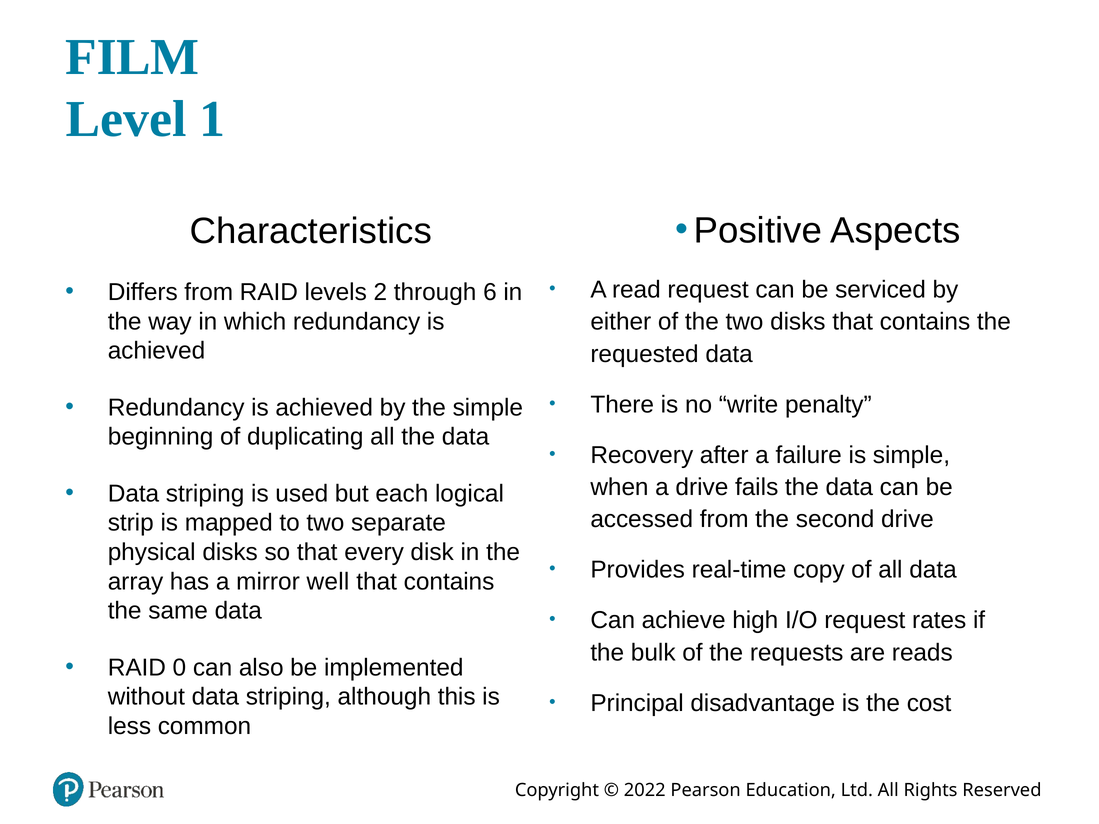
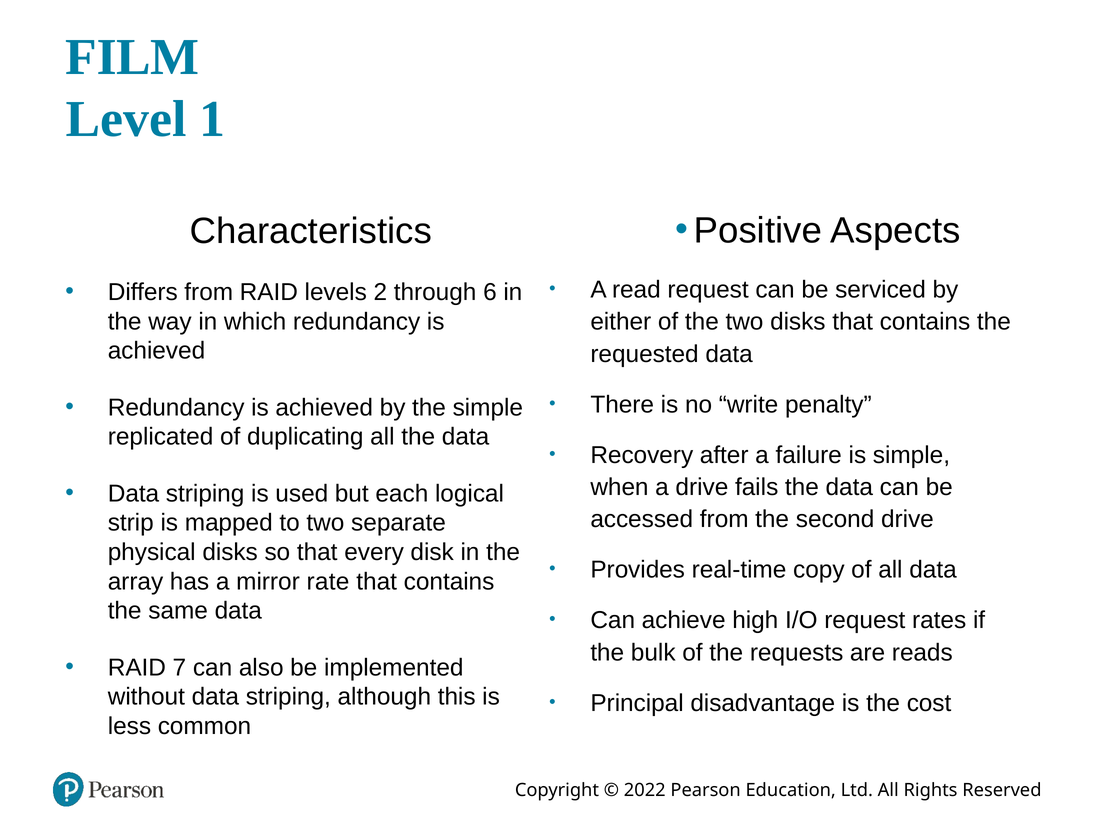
beginning: beginning -> replicated (161, 437)
well: well -> rate (328, 582)
0: 0 -> 7 (179, 668)
